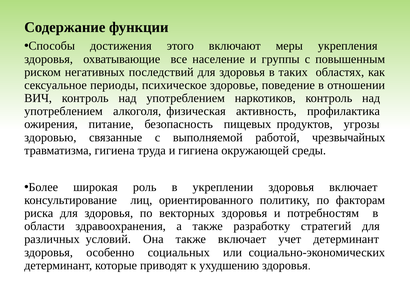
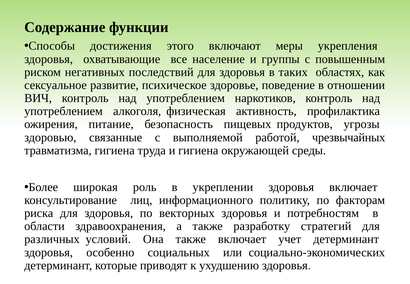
периоды: периоды -> развитие (114, 85)
ориентированного: ориентированного -> информационного (206, 200)
